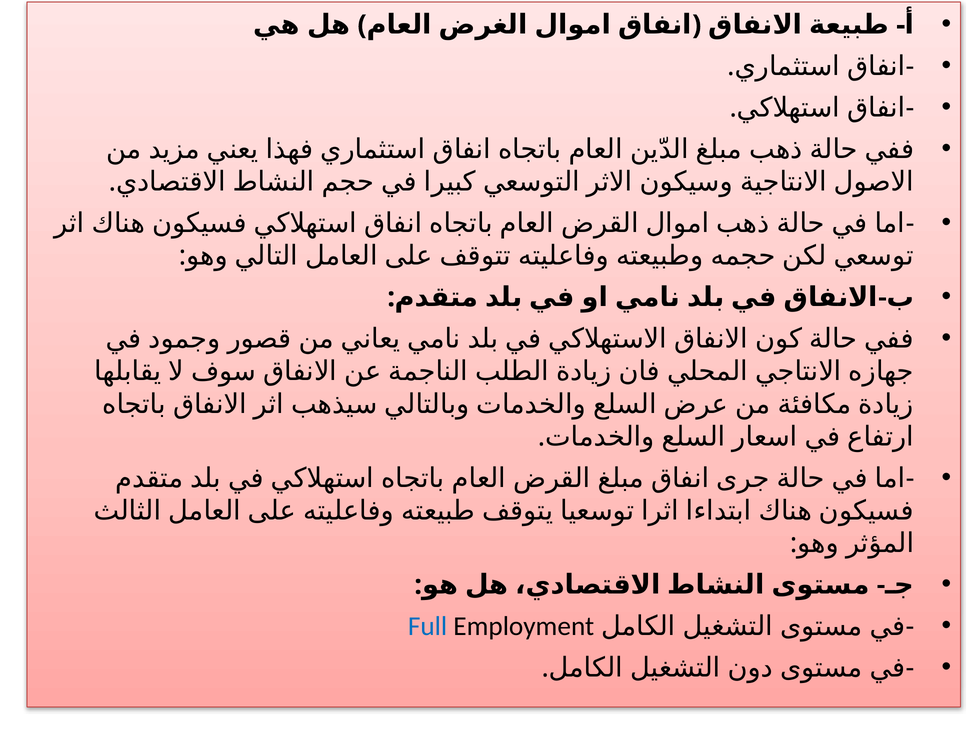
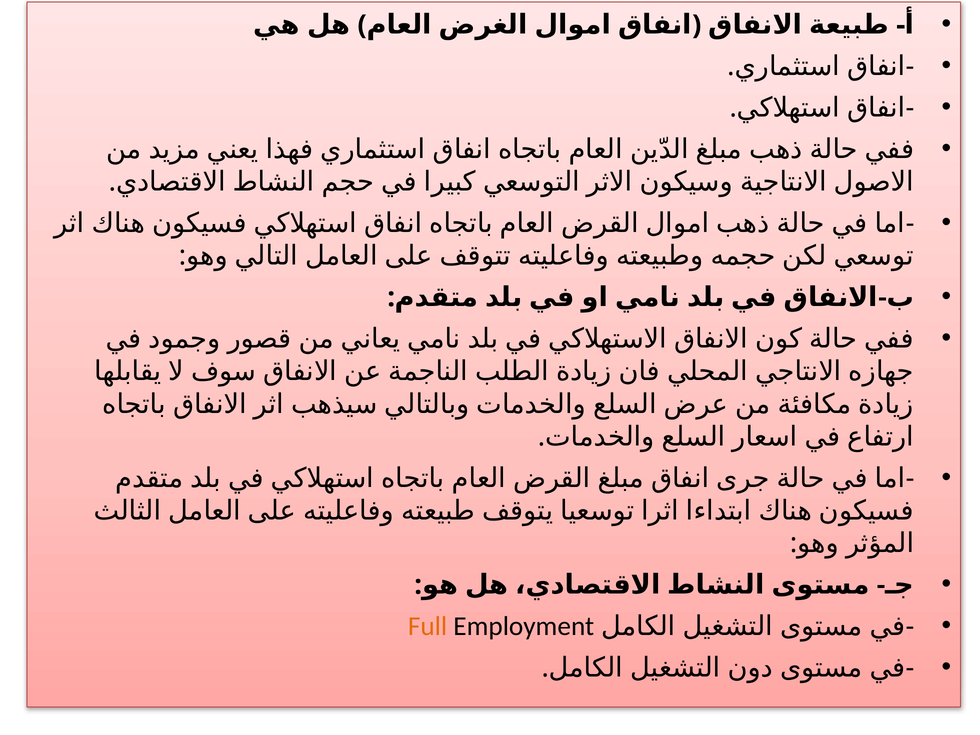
Full colour: blue -> orange (428, 626)
